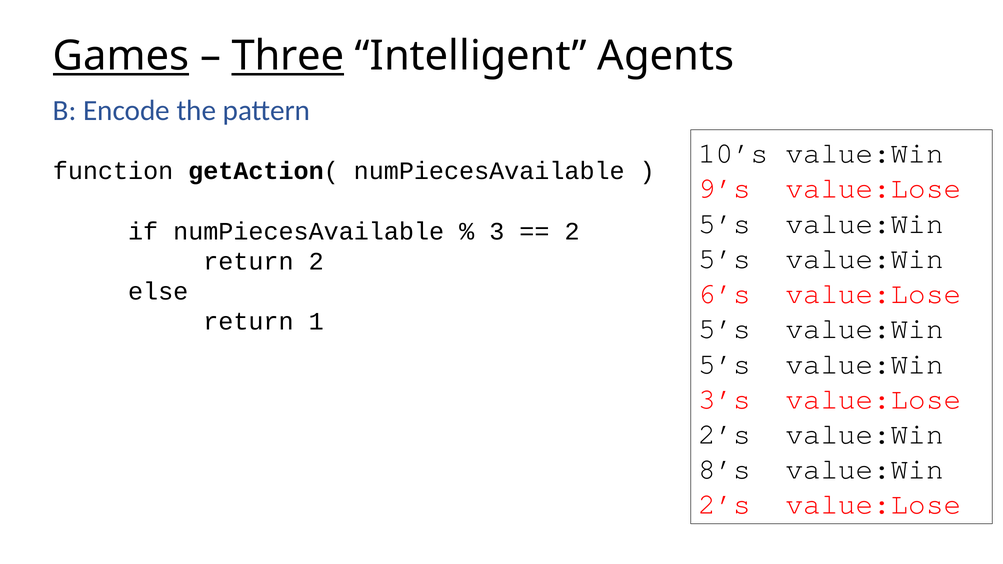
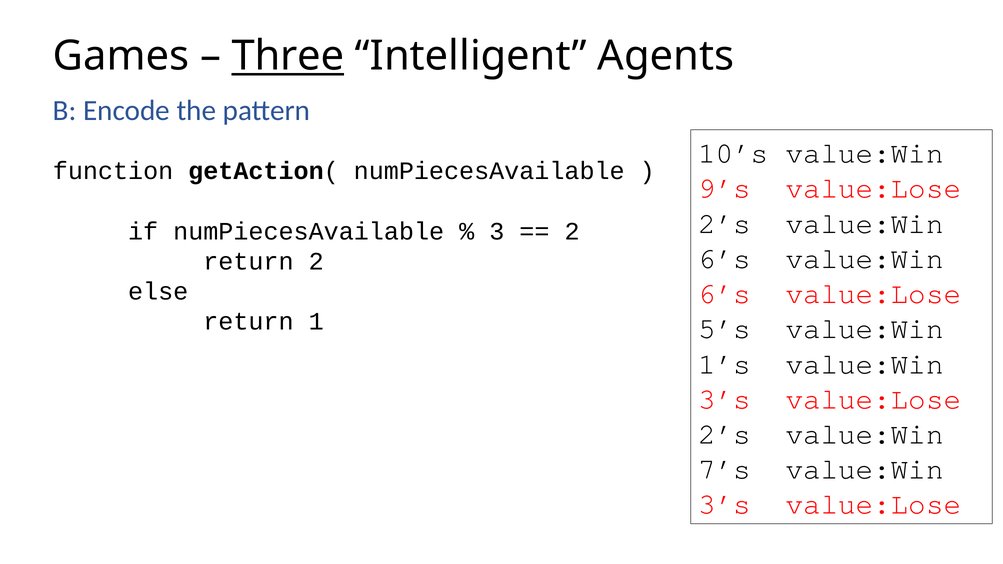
Games underline: present -> none (121, 56)
5’s: 5’s -> 2’s (725, 224)
5’s: 5’s -> 6’s (725, 259)
5’s: 5’s -> 1’s (725, 364)
8’s: 8’s -> 7’s (725, 469)
2’s: 2’s -> 3’s (725, 505)
